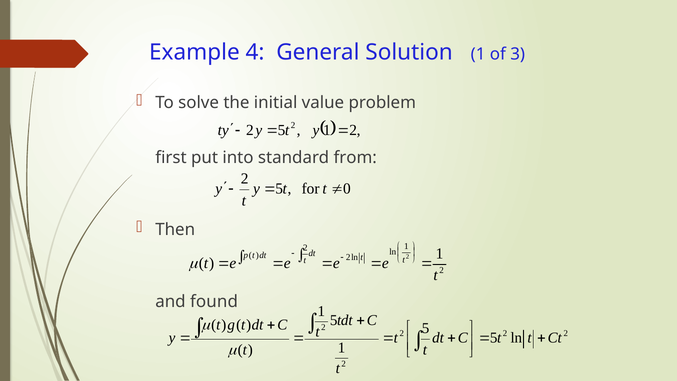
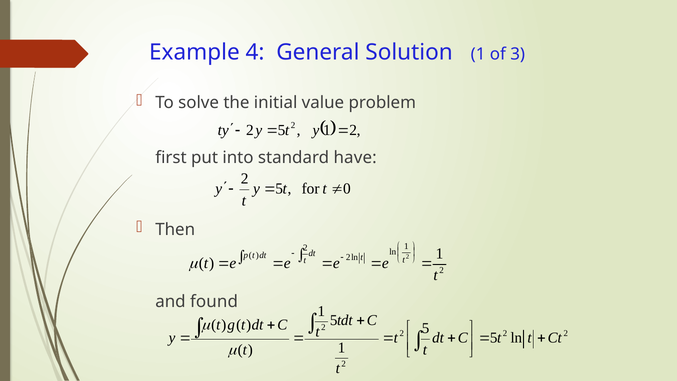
from: from -> have (355, 157)
